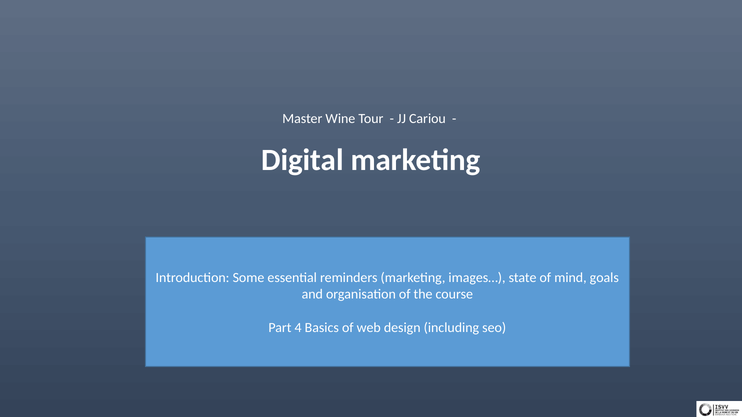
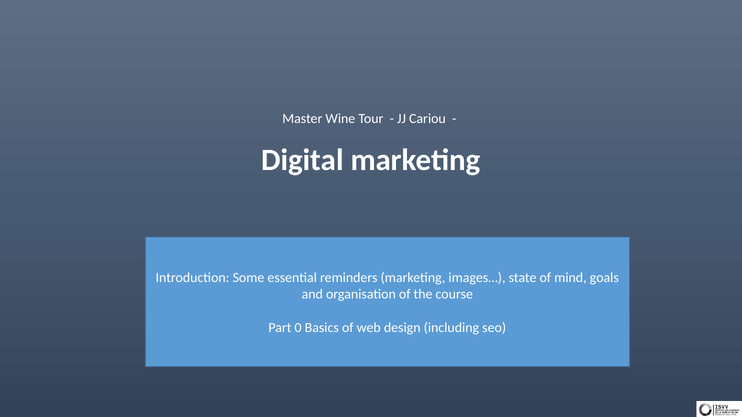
4: 4 -> 0 (298, 328)
